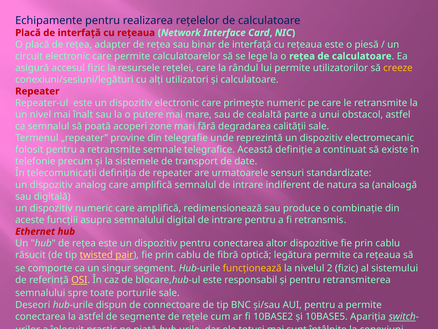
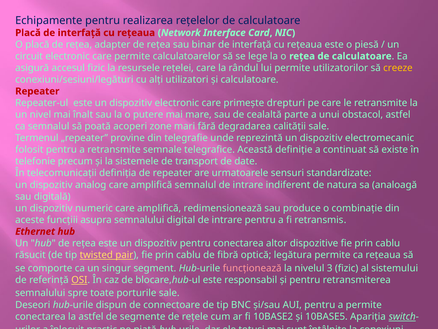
primește numeric: numeric -> drepturi (286, 103)
funcționează colour: yellow -> pink (252, 268)
2: 2 -> 3 (330, 268)
